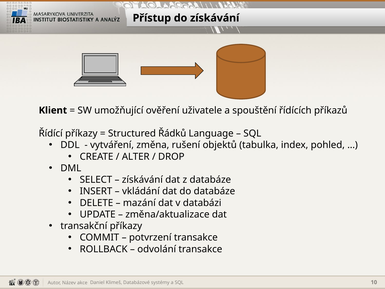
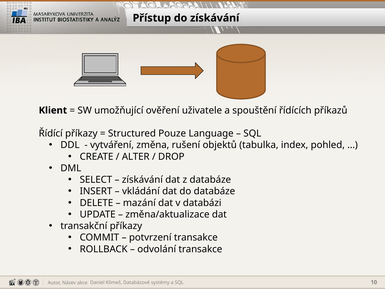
Řádků: Řádků -> Pouze (172, 133)
